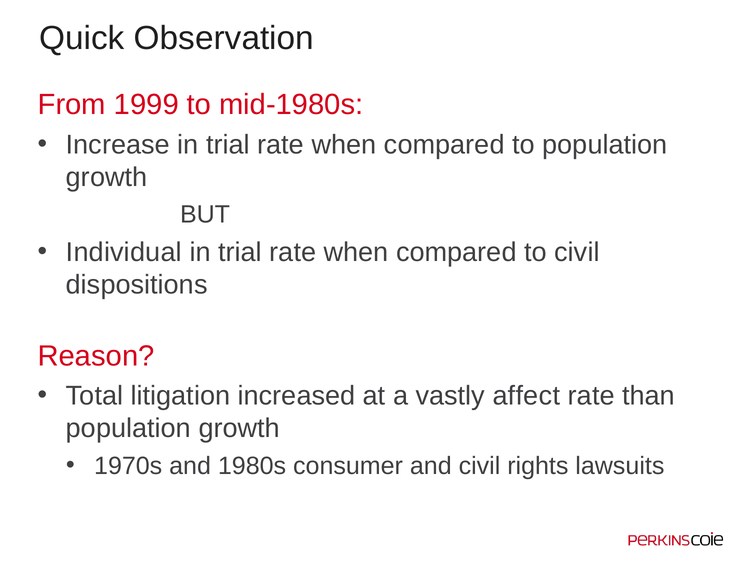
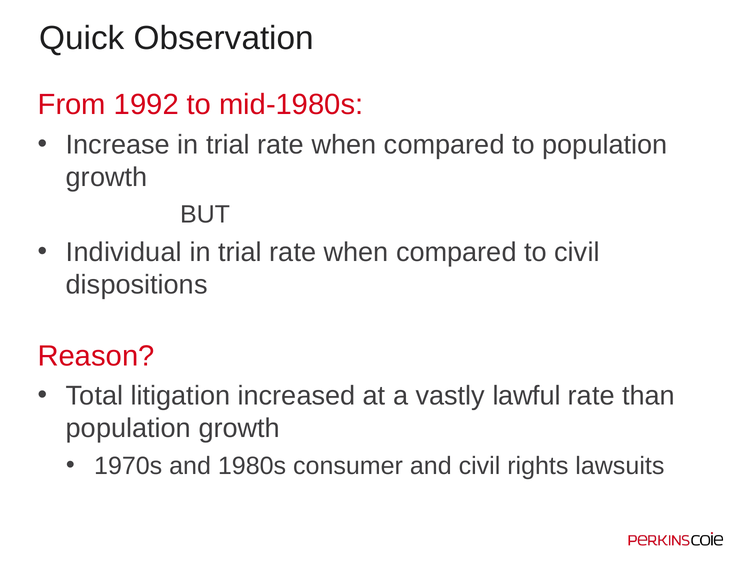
1999: 1999 -> 1992 (146, 105)
affect: affect -> lawful (527, 396)
